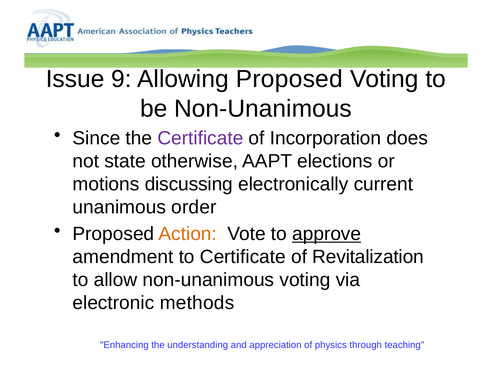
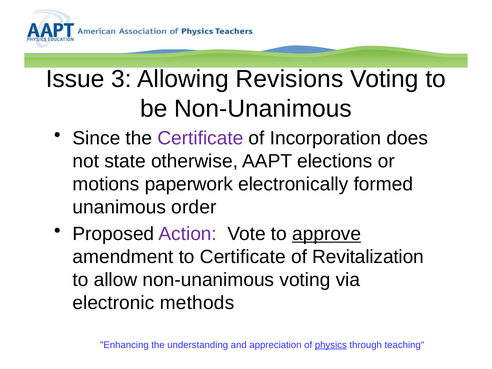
9: 9 -> 3 (121, 79)
Allowing Proposed: Proposed -> Revisions (289, 79)
discussing: discussing -> paperwork (189, 184)
current: current -> formed (383, 184)
Action colour: orange -> purple (188, 234)
physics underline: none -> present (331, 345)
